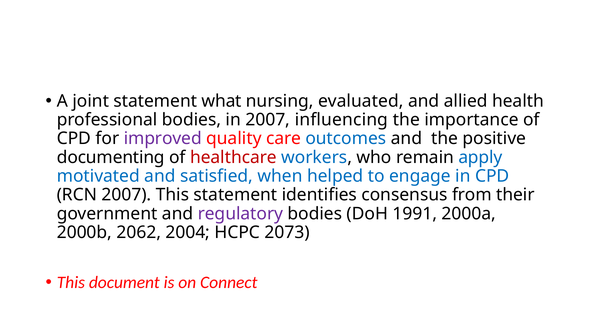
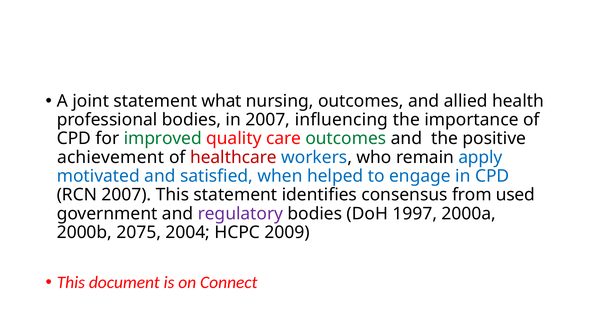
nursing evaluated: evaluated -> outcomes (361, 101)
improved colour: purple -> green (163, 139)
outcomes colour: blue -> green (346, 139)
documenting: documenting -> achievement (111, 157)
their: their -> used (515, 195)
1991: 1991 -> 1997 (415, 214)
2062: 2062 -> 2075 (139, 233)
2073: 2073 -> 2009 (287, 233)
